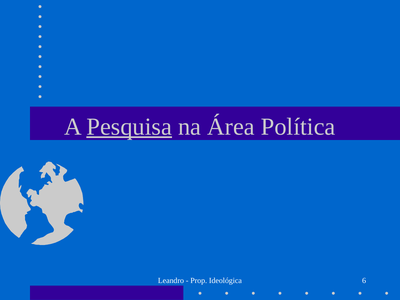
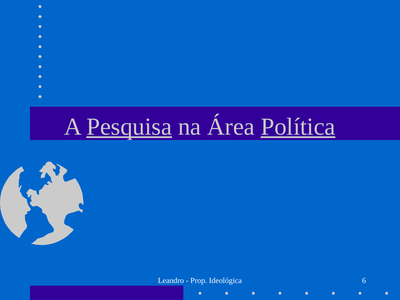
Política underline: none -> present (298, 127)
